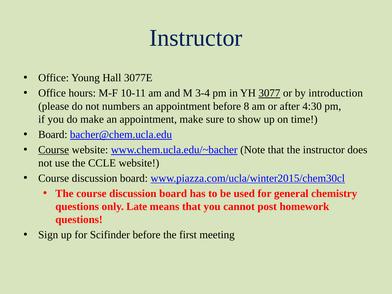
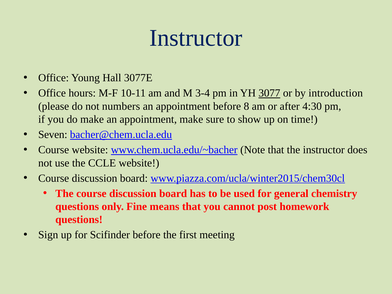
Board: Board -> Seven (53, 135)
Course underline: present -> none (54, 150)
Late: Late -> Fine (137, 207)
